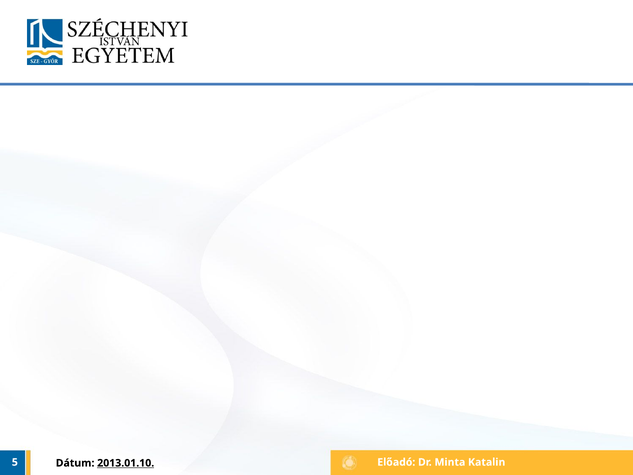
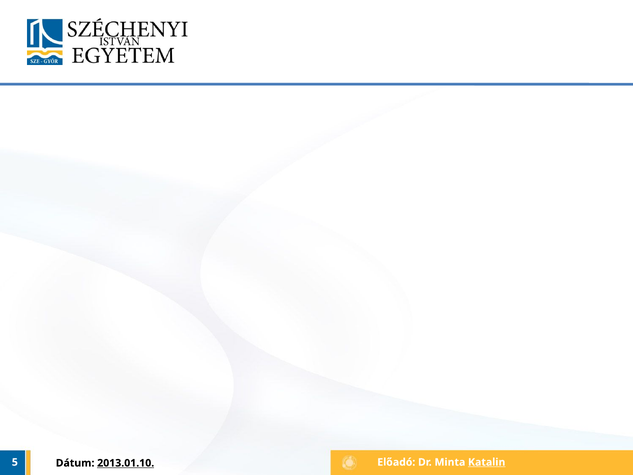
Katalin underline: none -> present (487, 462)
